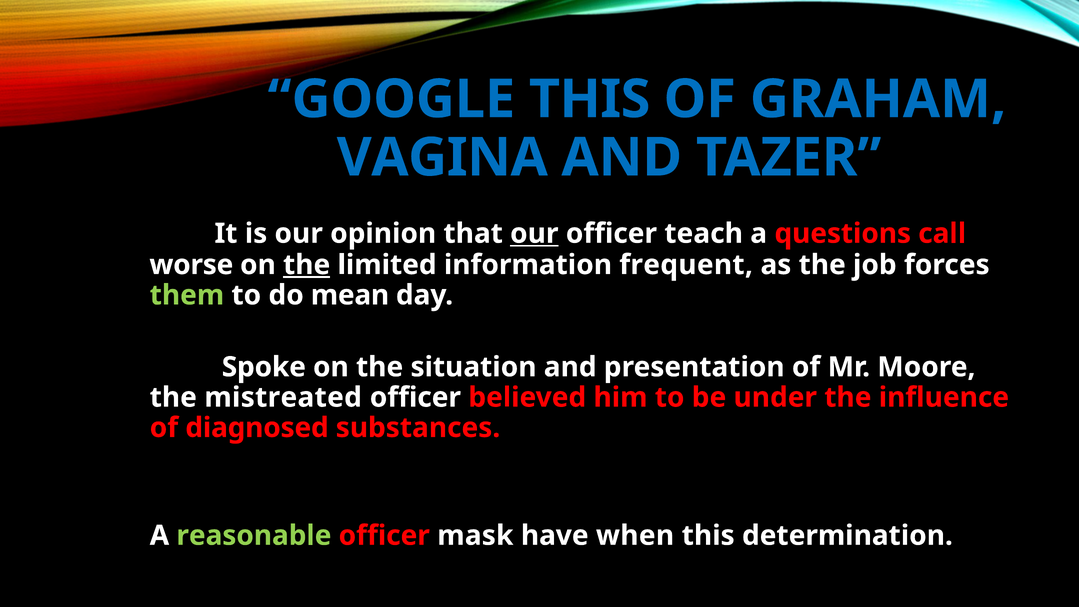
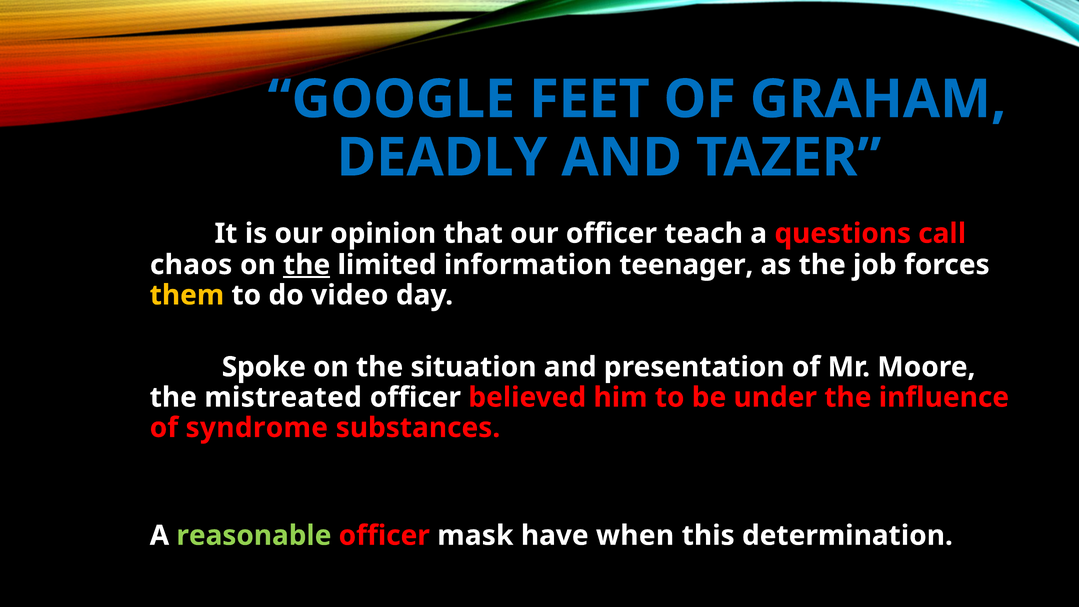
GOOGLE THIS: THIS -> FEET (589, 99)
VAGINA: VAGINA -> DEADLY (442, 158)
our underline: present -> none (534, 233)
worse: worse -> chaos (191, 265)
frequent: frequent -> teenager (686, 265)
them colour: light green -> yellow (187, 295)
mean: mean -> video (350, 295)
diagnosed: diagnosed -> syndrome (257, 428)
